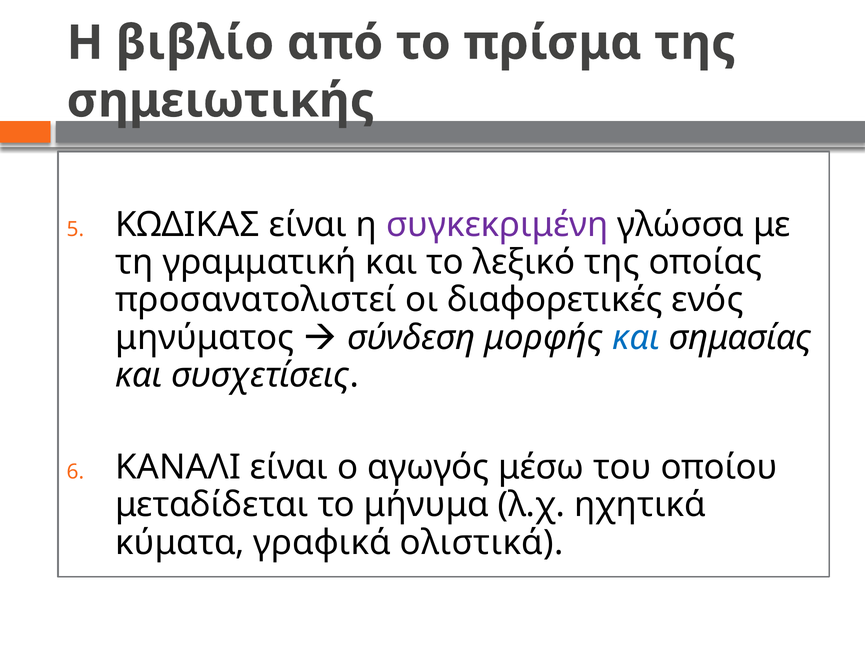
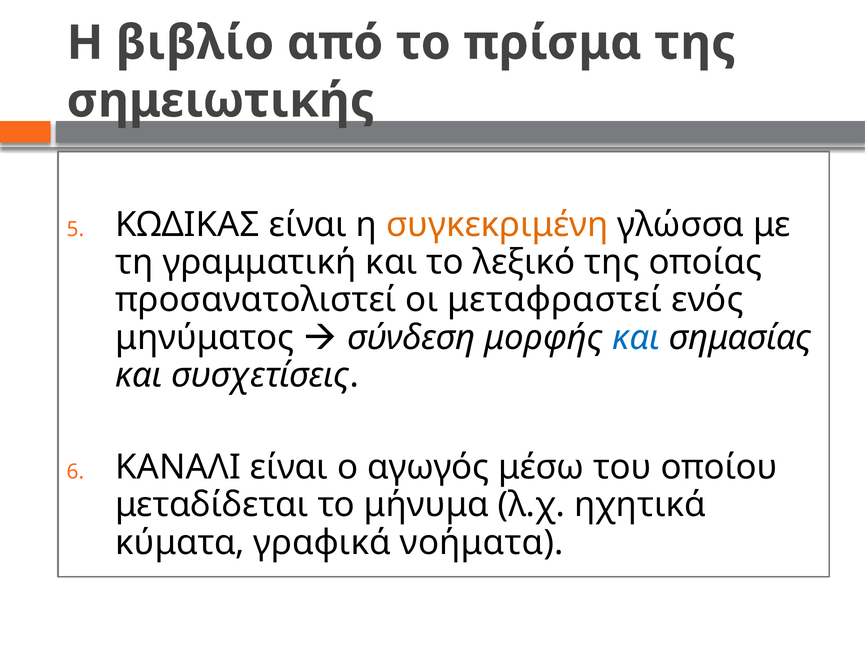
συγκεκριμένη colour: purple -> orange (497, 225)
διαφορετικές: διαφορετικές -> μεταφραστεί (555, 300)
ολιστικά: ολιστικά -> νοήματα (482, 542)
